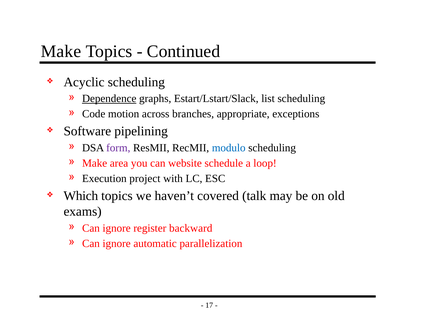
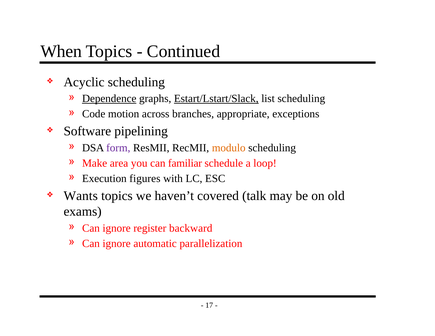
Make: Make -> When (61, 51)
Estart/Lstart/Slack underline: none -> present (216, 99)
modulo colour: blue -> orange (229, 148)
website: website -> familiar (185, 163)
project: project -> figures (145, 179)
Which: Which -> Wants (81, 196)
